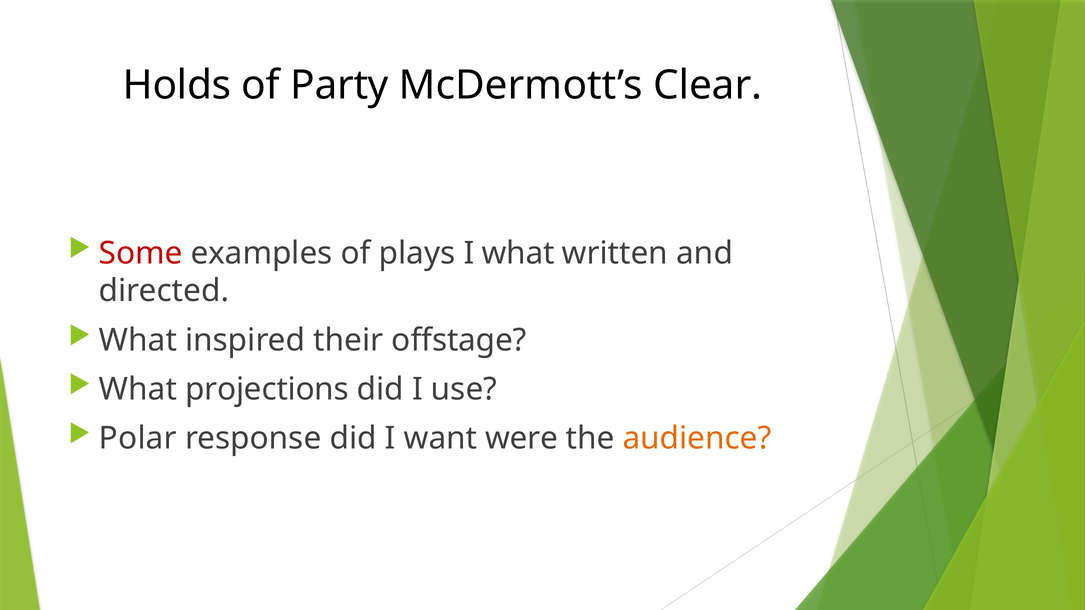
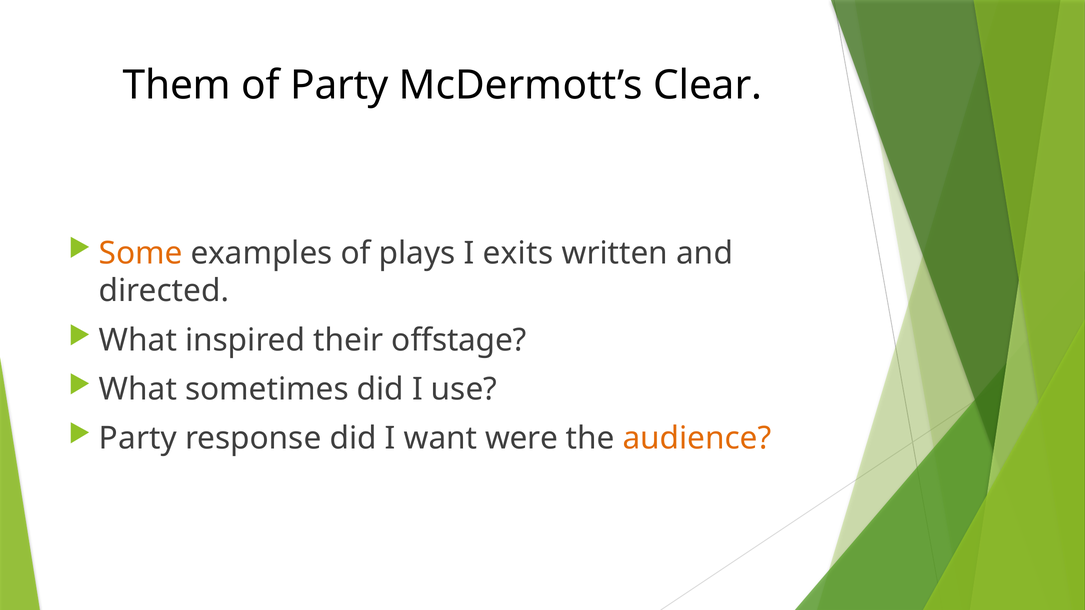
Holds: Holds -> Them (177, 86)
Some colour: red -> orange (141, 253)
I what: what -> exits (518, 253)
projections: projections -> sometimes (267, 390)
Polar: Polar -> Party (138, 439)
